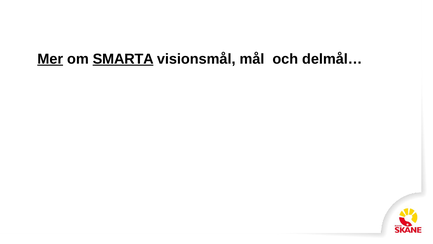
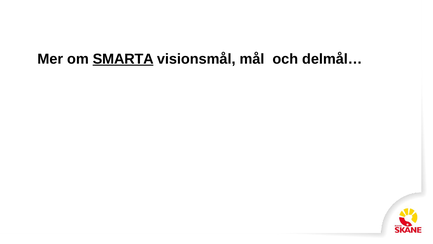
Mer underline: present -> none (50, 59)
